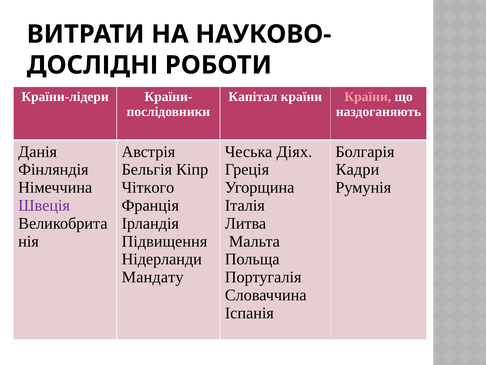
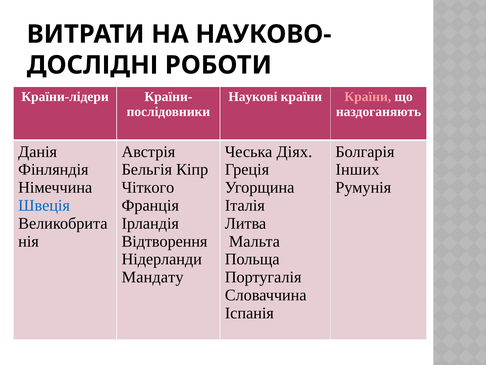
Капітал: Капітал -> Наукові (253, 97)
Кадри: Кадри -> Інших (357, 169)
Швеція colour: purple -> blue (44, 205)
Підвищення: Підвищення -> Відтворення (165, 241)
